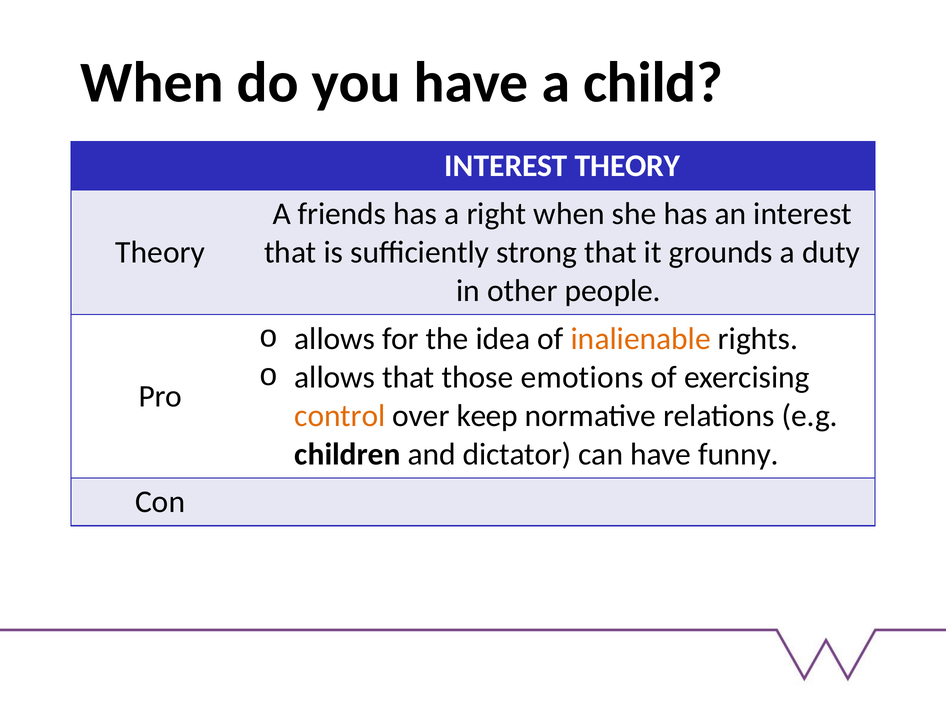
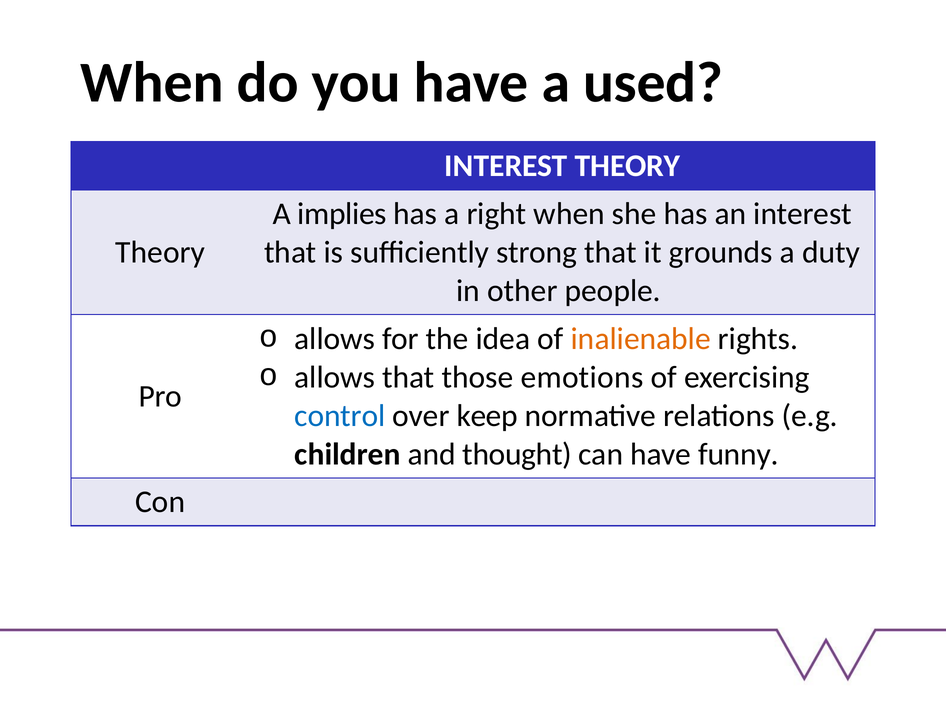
child: child -> used (653, 83)
friends: friends -> implies (342, 214)
control colour: orange -> blue (340, 416)
dictator: dictator -> thought (517, 454)
